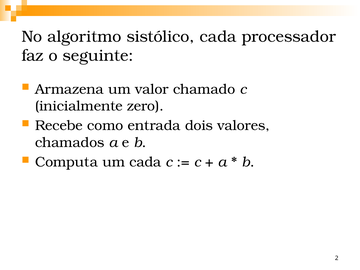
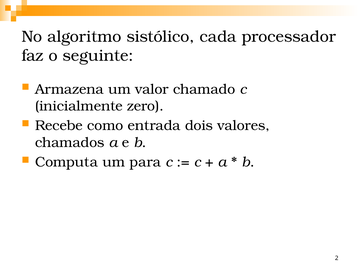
um cada: cada -> para (145, 162)
